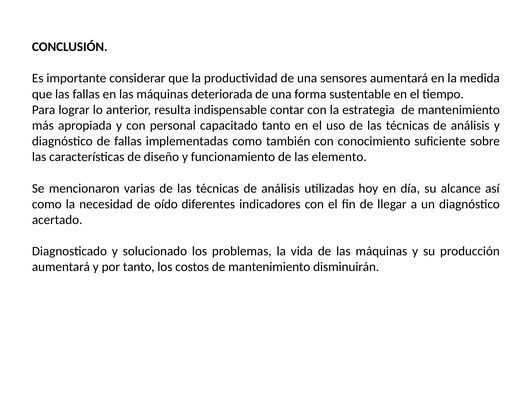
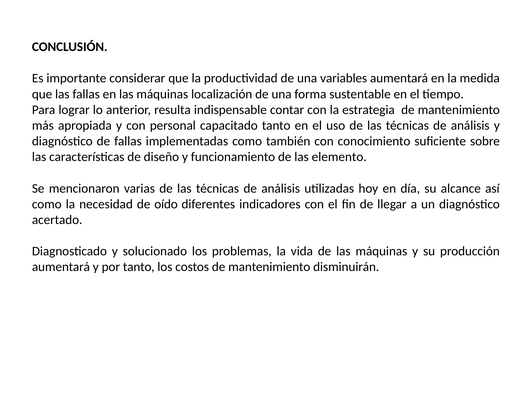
sensores: sensores -> variables (344, 78)
deteriorada: deteriorada -> localización (222, 94)
